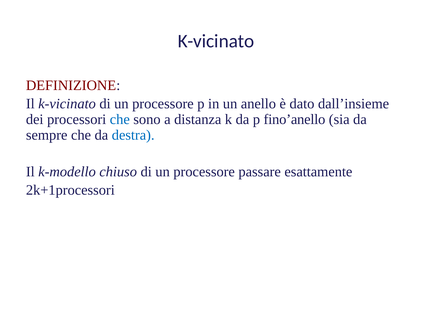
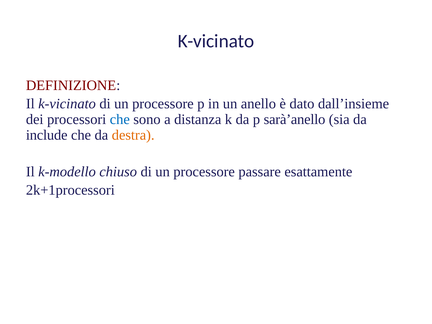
fino’anello: fino’anello -> sarà’anello (295, 119)
sempre: sempre -> include (47, 135)
destra colour: blue -> orange (133, 135)
